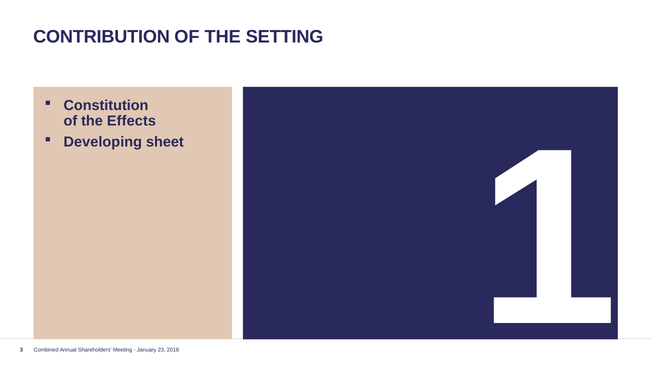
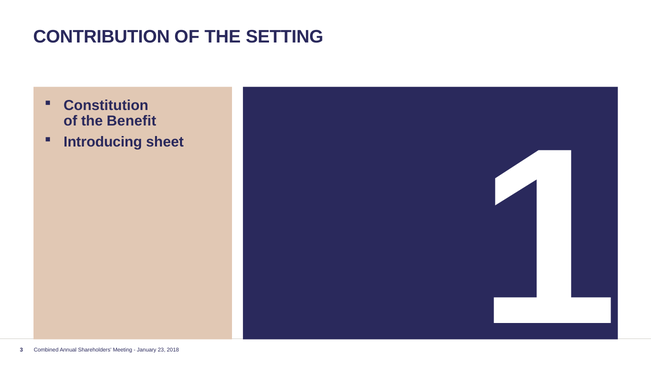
Effects: Effects -> Benefit (131, 121)
Developing: Developing -> Introducing (103, 142)
